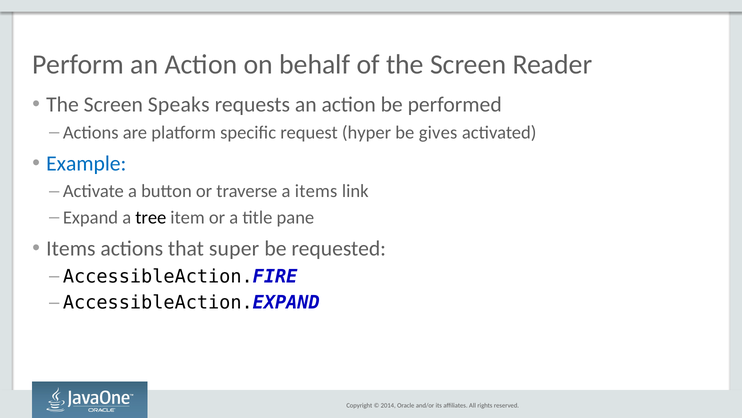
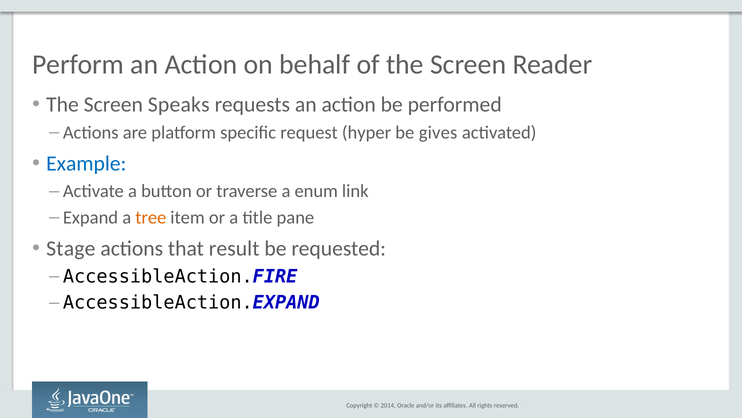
a items: items -> enum (316, 191)
tree colour: black -> orange (151, 217)
Items: Items -> Stage (71, 248)
super: super -> result (234, 248)
